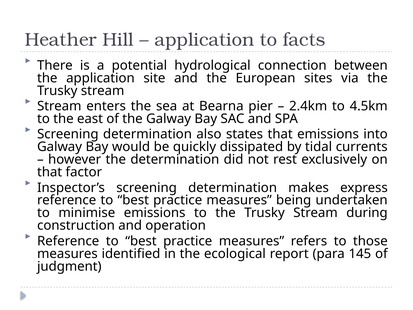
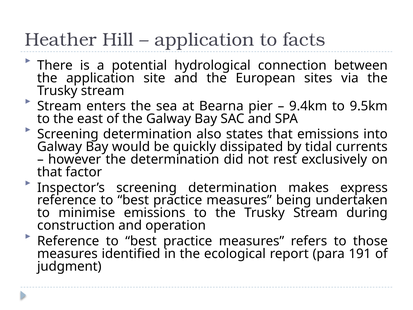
2.4km: 2.4km -> 9.4km (308, 106)
4.5km: 4.5km -> 9.5km (369, 106)
145: 145 -> 191 (360, 253)
